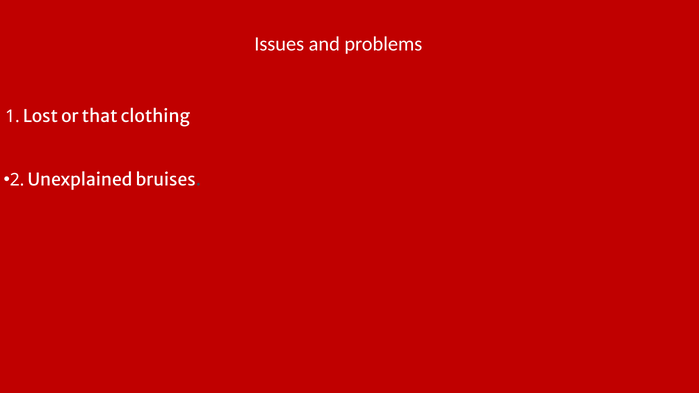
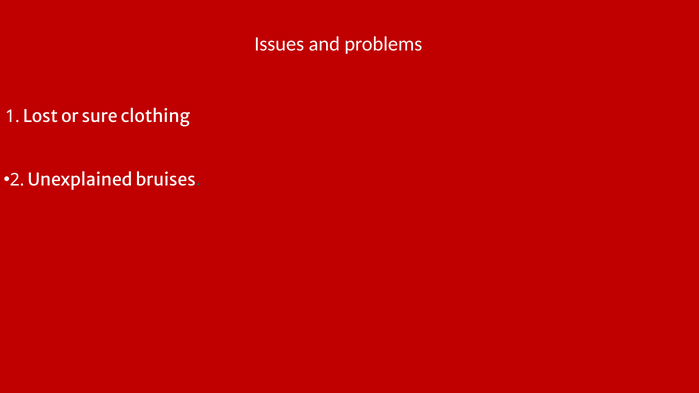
that: that -> sure (100, 116)
